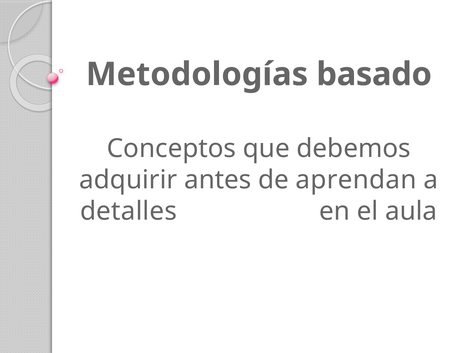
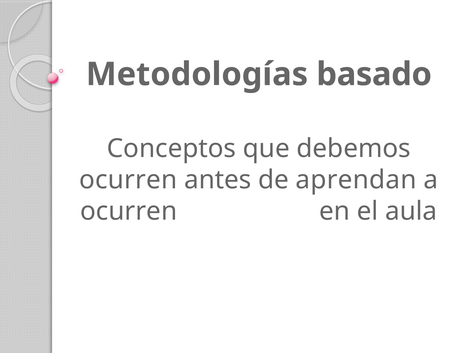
adquirir: adquirir -> ocurren (128, 180)
detalles: detalles -> ocurren (129, 211)
